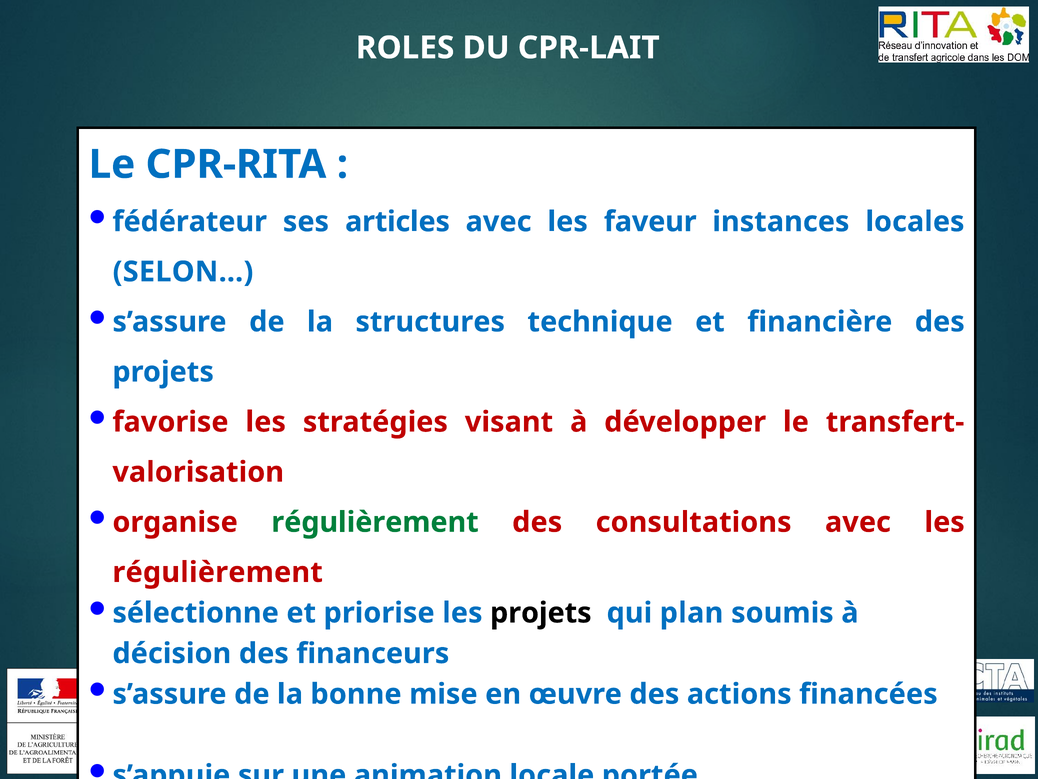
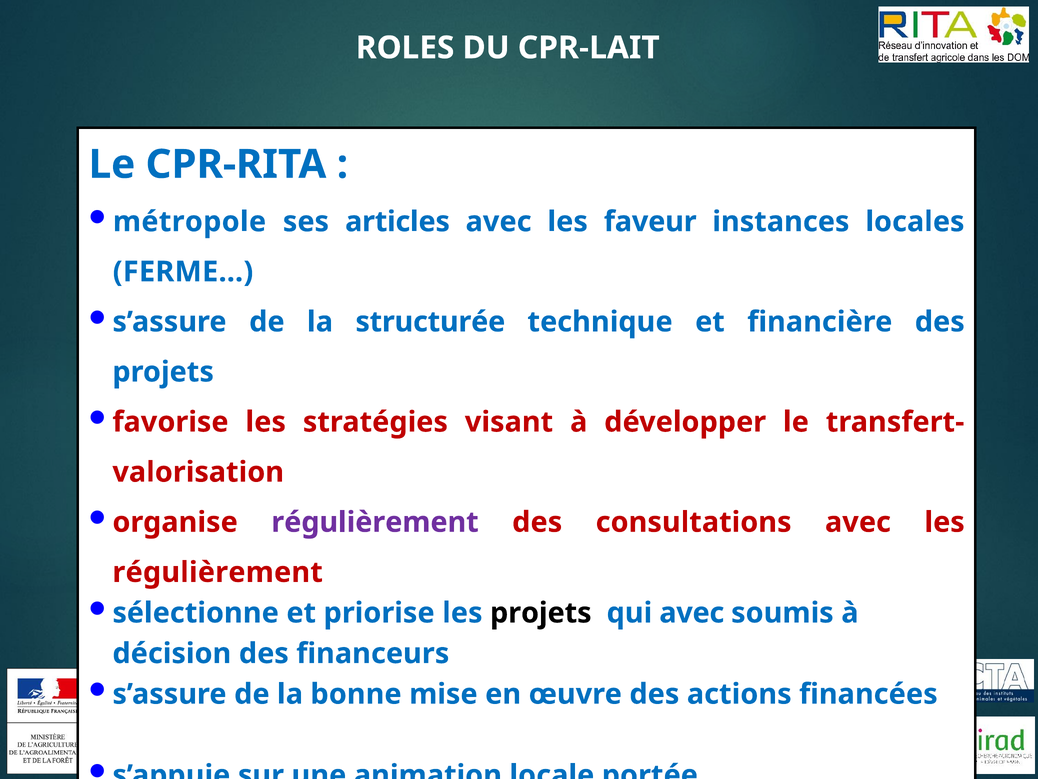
fédérateur: fédérateur -> métropole (190, 222)
SELON…: SELON… -> FERME… (183, 272)
structures: structures -> structurée (430, 322)
régulièrement colour: green -> purple (375, 522)
qui plan: plan -> avec (692, 613)
